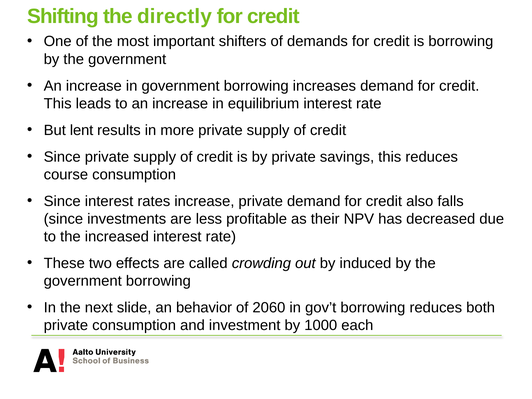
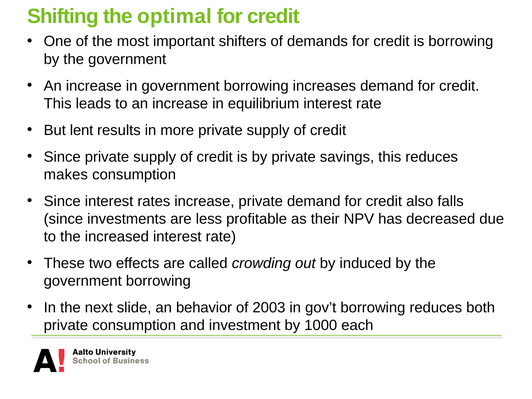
directly: directly -> optimal (175, 16)
course: course -> makes (66, 175)
2060: 2060 -> 2003 (269, 308)
